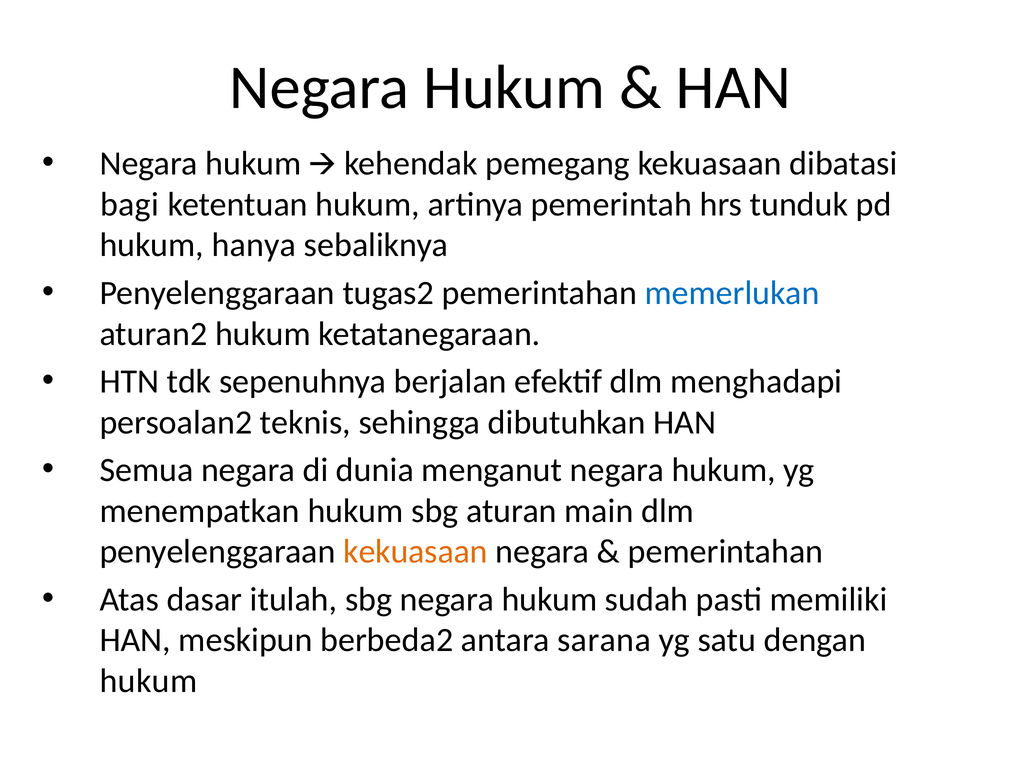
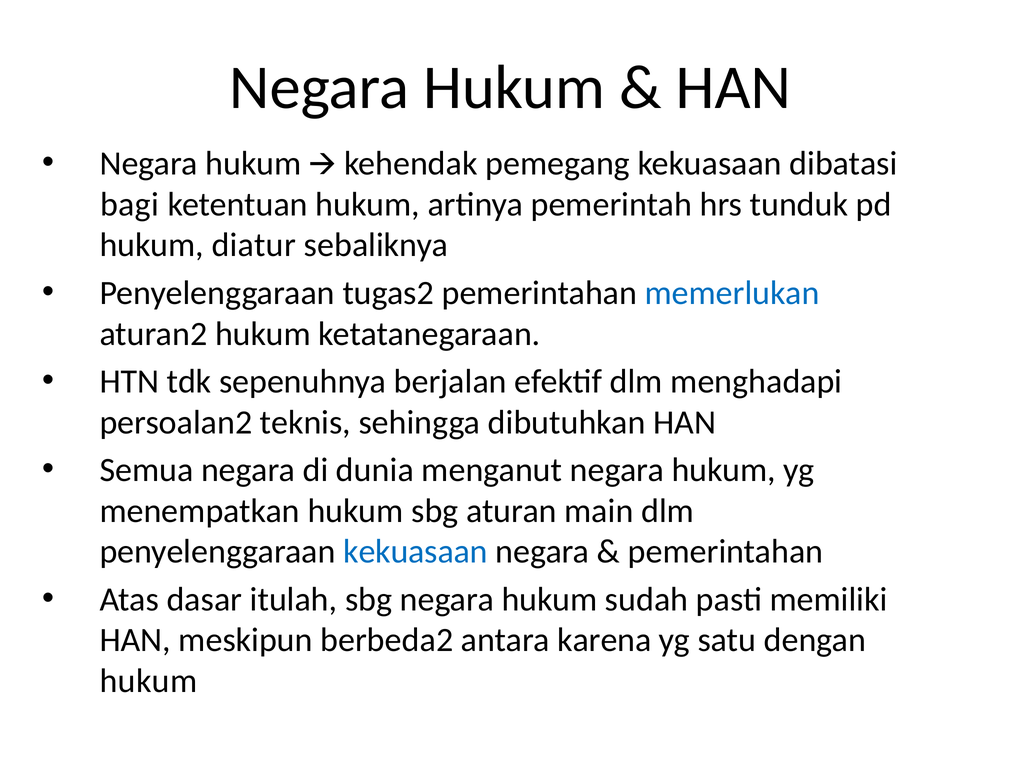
hanya: hanya -> diatur (254, 245)
kekuasaan colour: orange -> blue (416, 551)
sarana: sarana -> karena (604, 640)
